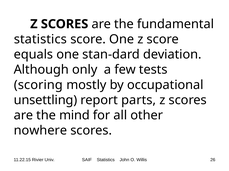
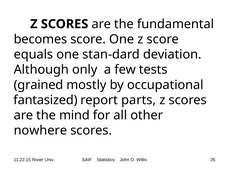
statistics: statistics -> becomes (40, 39)
scoring: scoring -> grained (38, 85)
unsettling: unsettling -> fantasized (45, 100)
